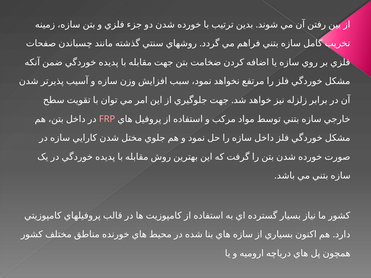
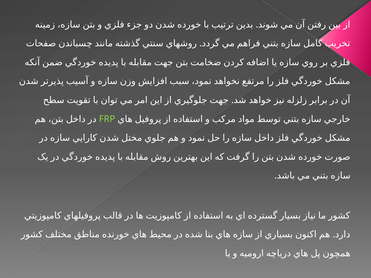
FRP colour: pink -> light green (107, 119)
